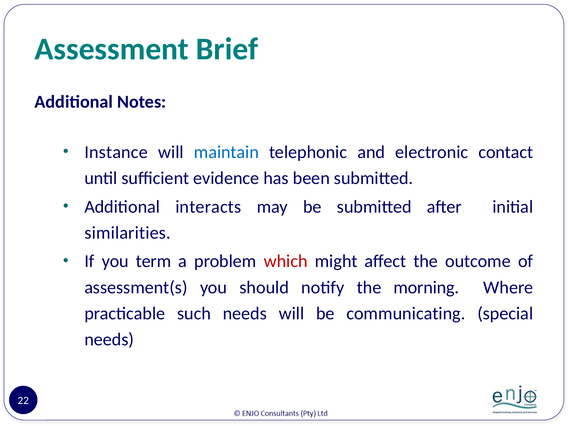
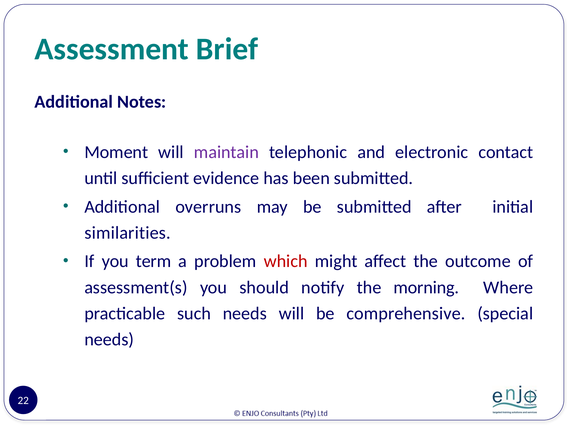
Instance: Instance -> Moment (116, 152)
maintain colour: blue -> purple (226, 152)
interacts: interacts -> overruns (208, 207)
communicating: communicating -> comprehensive (406, 313)
